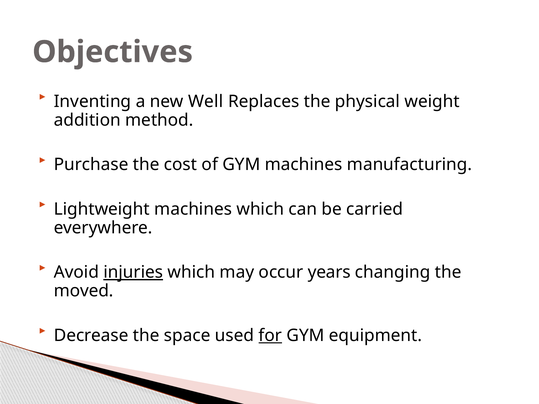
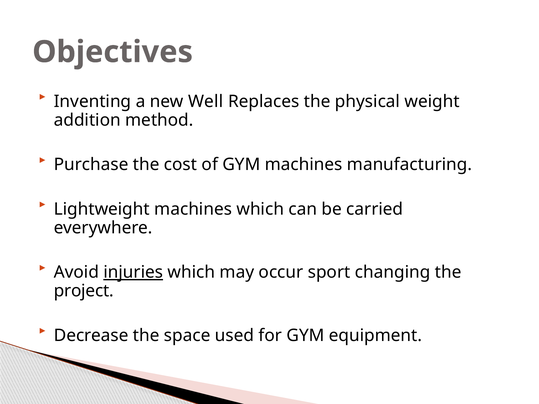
years: years -> sport (329, 272)
moved: moved -> project (84, 291)
for underline: present -> none (270, 336)
